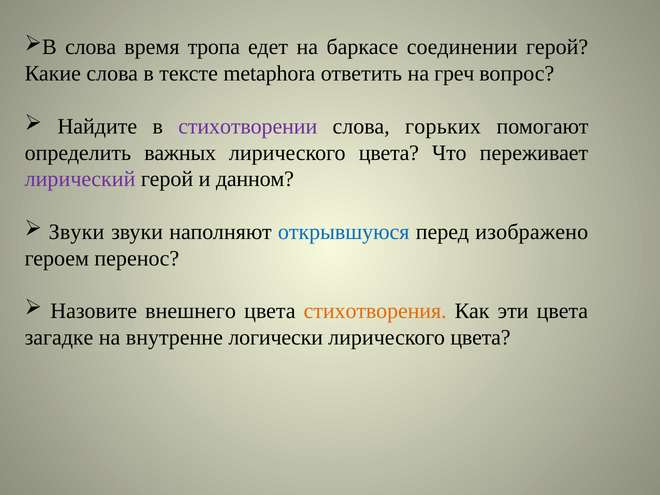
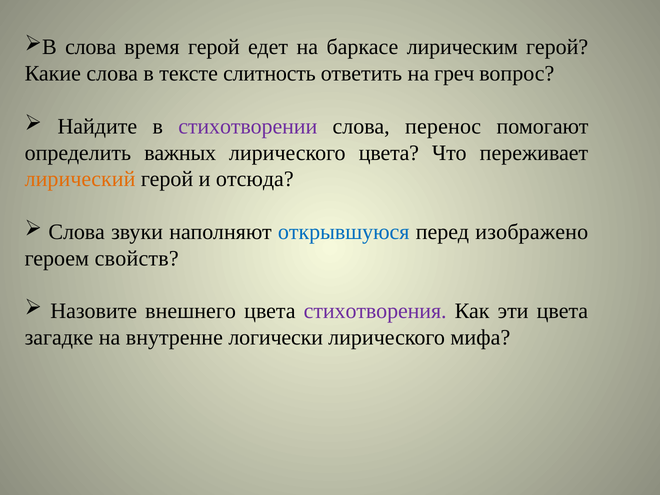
время тропа: тропа -> герой (214, 47)
соединении: соединении -> лирическим (462, 47)
metaphora: metaphora -> слитность (269, 74)
горьких: горьких -> перенос (443, 126)
лирический colour: purple -> orange (80, 179)
данном: данном -> отсюда (255, 179)
Звуки: Звуки -> Слова (77, 232)
перенос: перенос -> свойств (137, 258)
стихотворения colour: orange -> purple (375, 311)
цвета: цвета -> мифа (480, 338)
